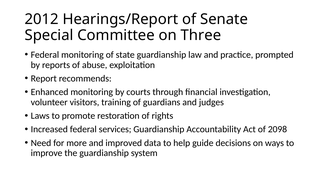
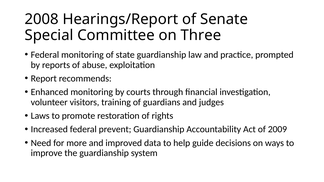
2012: 2012 -> 2008 (42, 19)
services: services -> prevent (115, 130)
2098: 2098 -> 2009 (277, 130)
